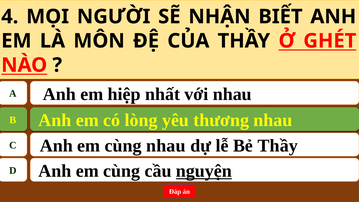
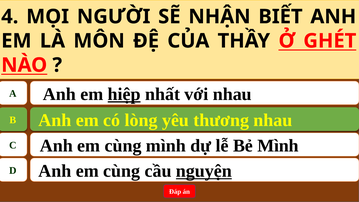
hiệp underline: none -> present (124, 94)
cùng nhau: nhau -> mình (166, 146)
Bẻ Thầy: Thầy -> Mình (278, 146)
